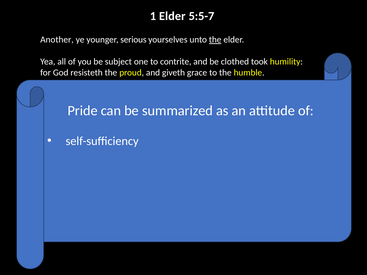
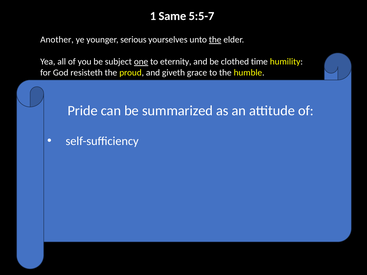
1 Elder: Elder -> Same (172, 16)
one underline: none -> present (141, 62)
contrite: contrite -> eternity (176, 62)
clothed took: took -> time (259, 62)
